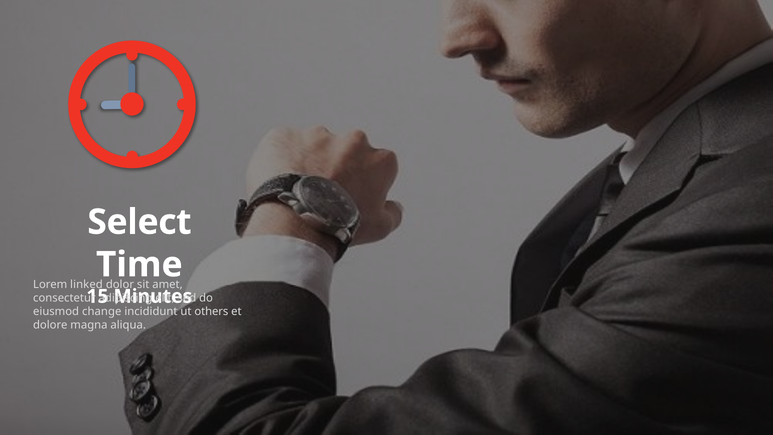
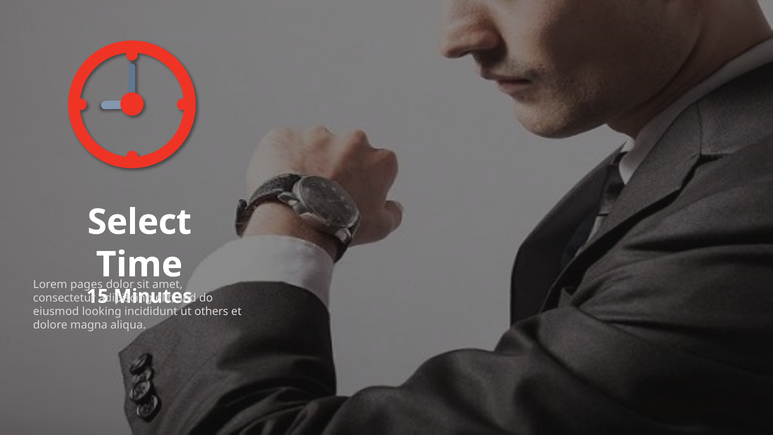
linked: linked -> pages (86, 284)
change: change -> looking (102, 311)
